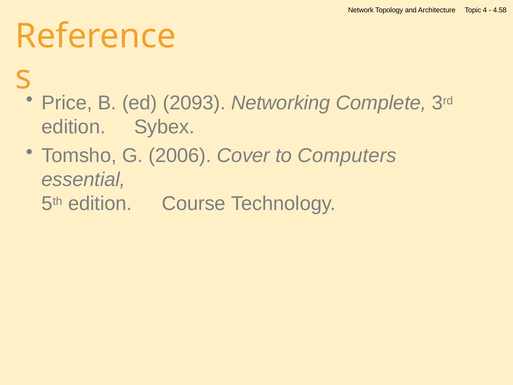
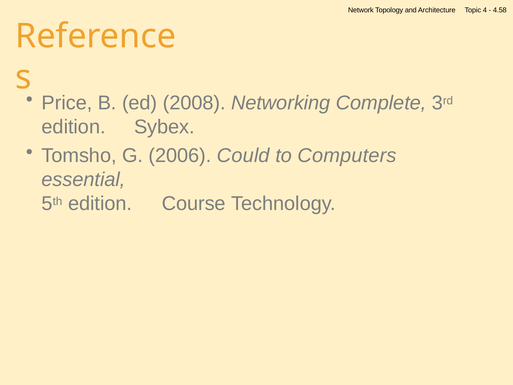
2093: 2093 -> 2008 (194, 103)
Cover: Cover -> Could (243, 155)
